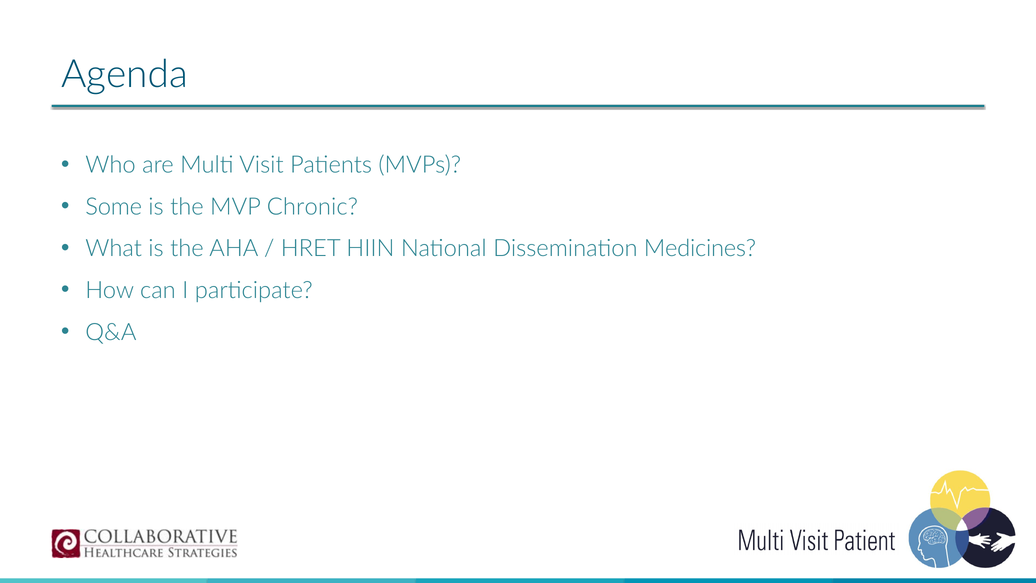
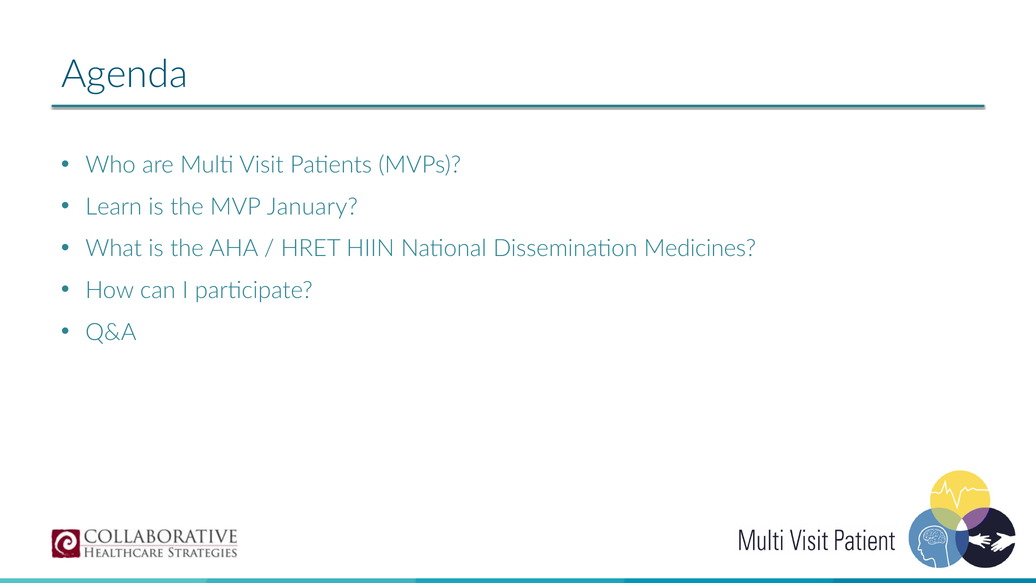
Some: Some -> Learn (114, 207)
Chronic: Chronic -> January (312, 207)
